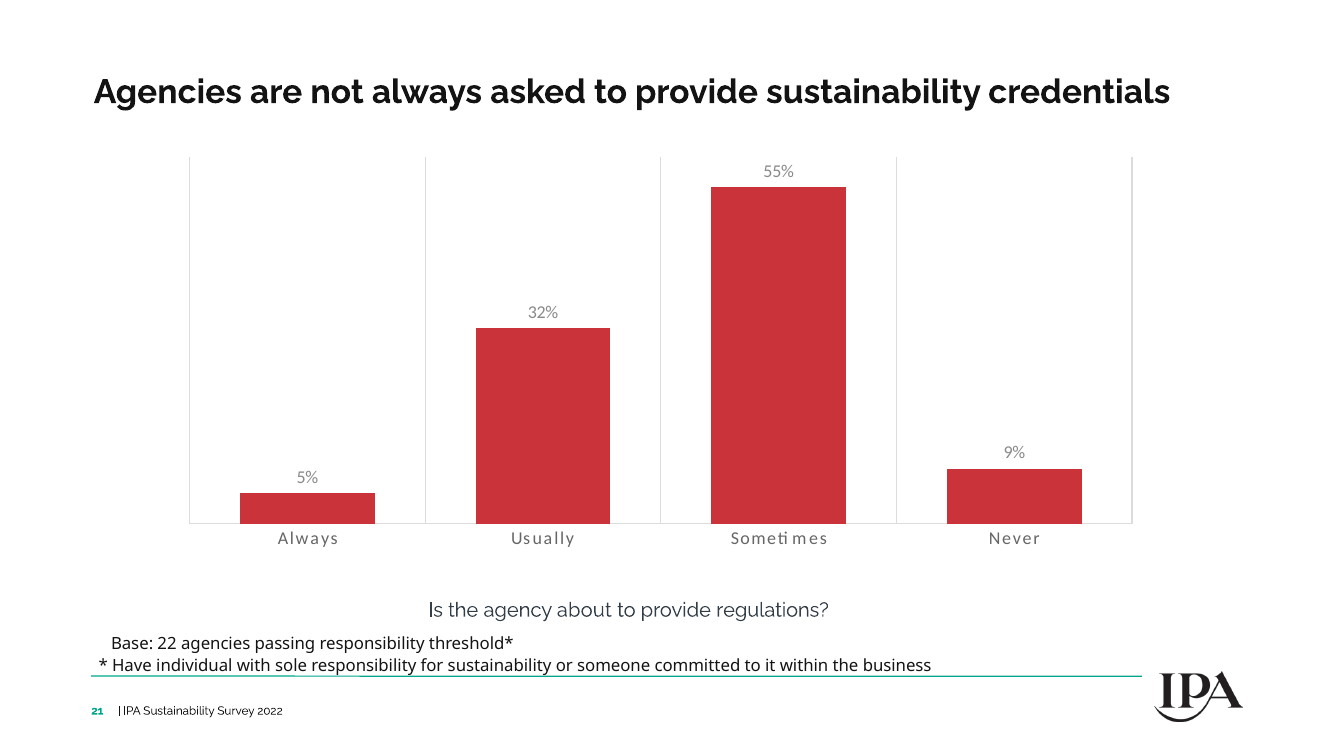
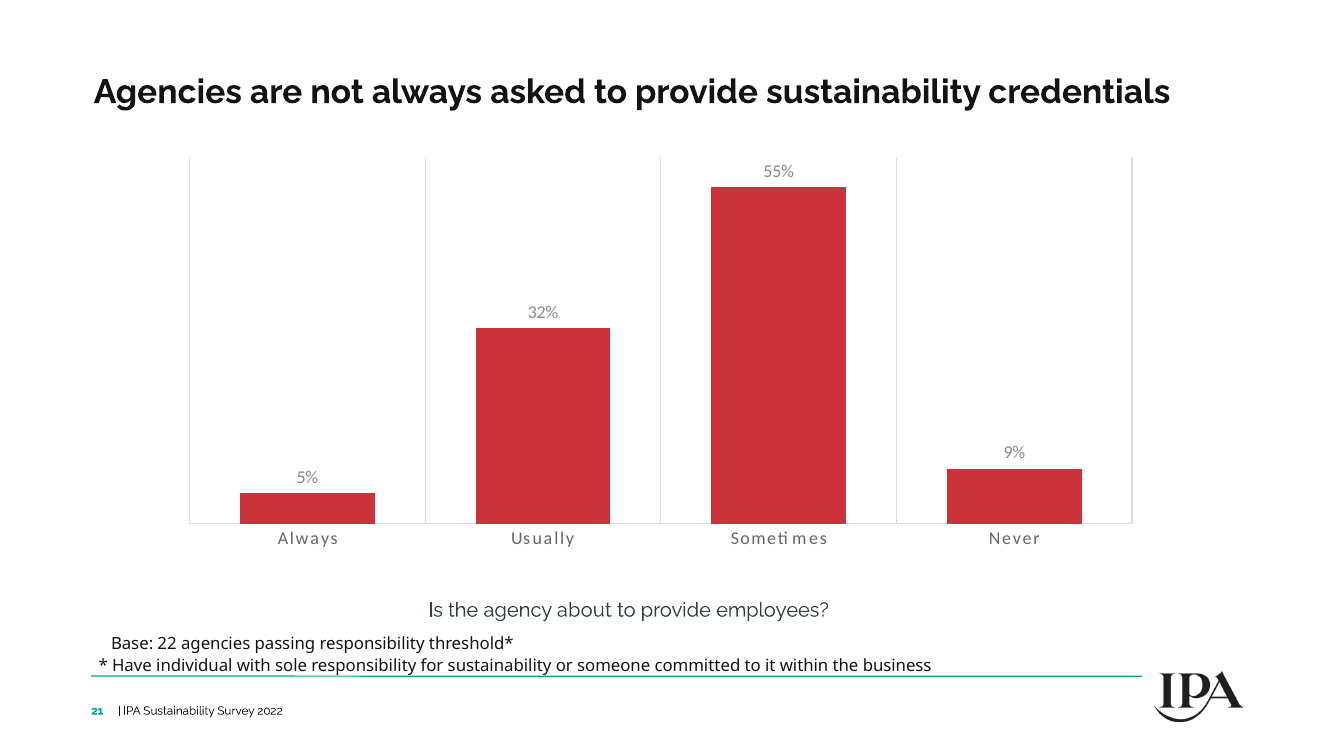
regulations: regulations -> employees (772, 610)
